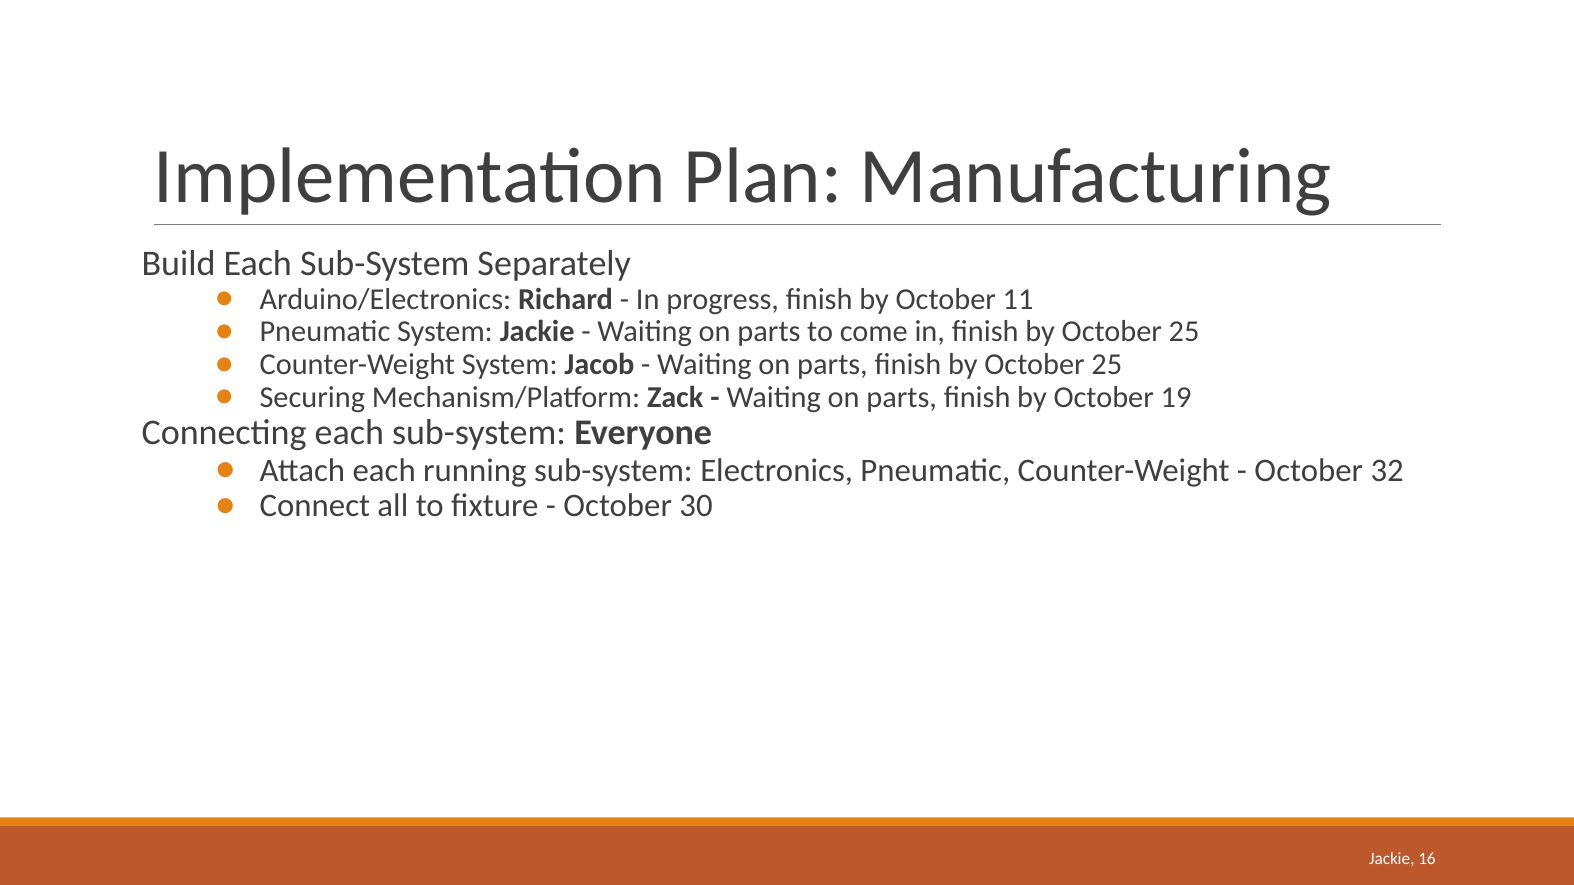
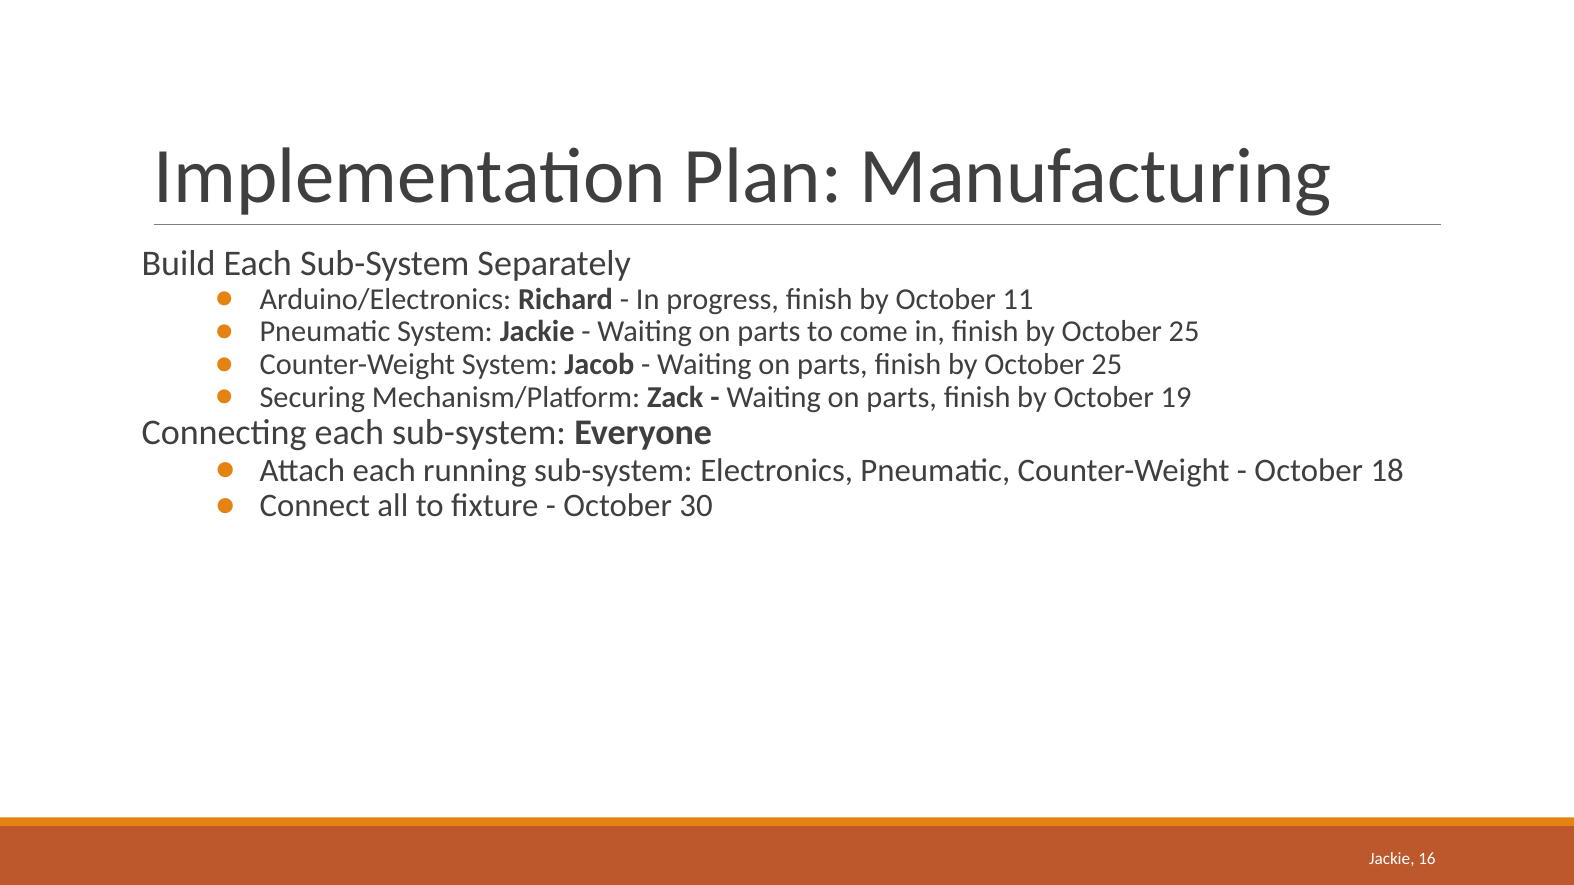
32: 32 -> 18 (1387, 470)
